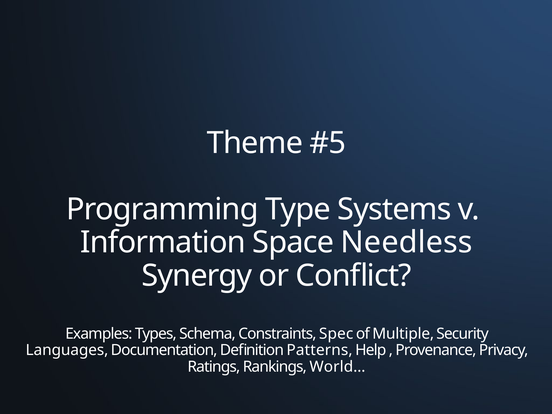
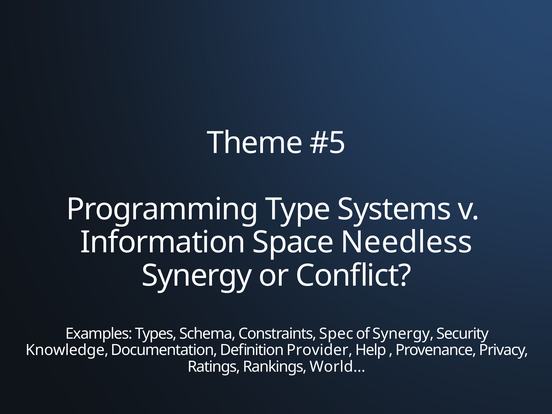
of Multiple: Multiple -> Synergy (403, 334)
Languages: Languages -> Knowledge (67, 350)
Patterns: Patterns -> Provider (319, 350)
